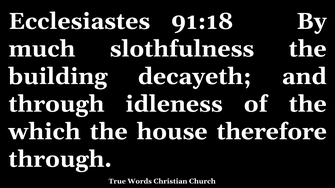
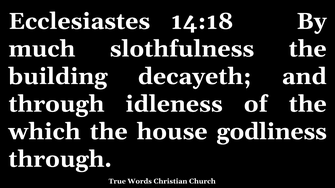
91:18: 91:18 -> 14:18 (202, 21)
therefore: therefore -> godliness (272, 132)
